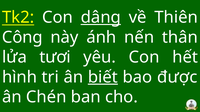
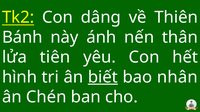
dâng underline: present -> none (101, 17)
Công: Công -> Bánh (22, 37)
tươi: tươi -> tiên (55, 57)
được: được -> nhân (177, 77)
